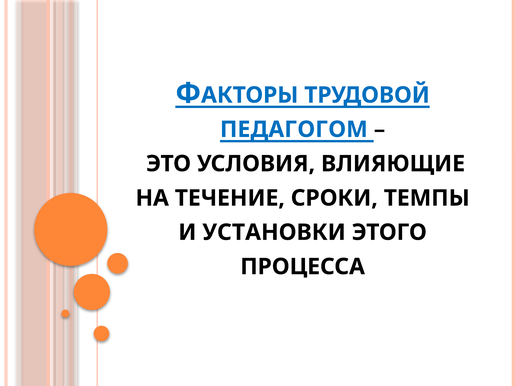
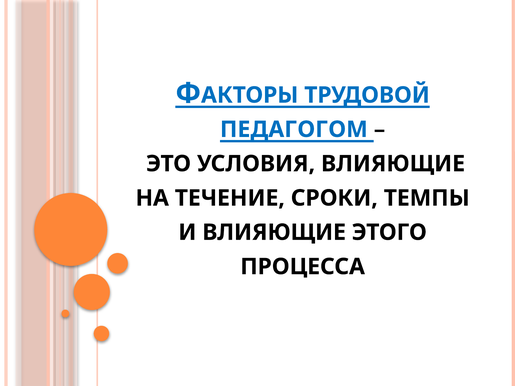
И УСТАНОВКИ: УСТАНОВКИ -> ВЛИЯЮЩИЕ (274, 232)
